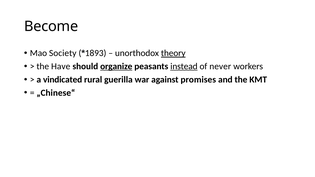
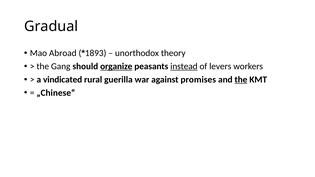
Become: Become -> Gradual (51, 26)
Society: Society -> Abroad (63, 53)
theory underline: present -> none (173, 53)
Have: Have -> Gang (61, 66)
never: never -> levers (220, 66)
the underline: none -> present (241, 80)
